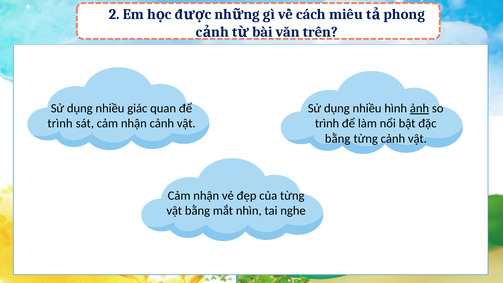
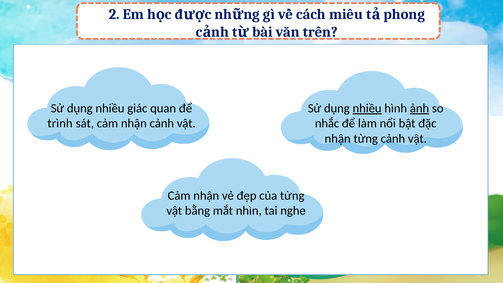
nhiều underline: none -> present (367, 108)
trình: trình -> nhắc (327, 123)
bằng: bằng -> nhận (338, 139)
